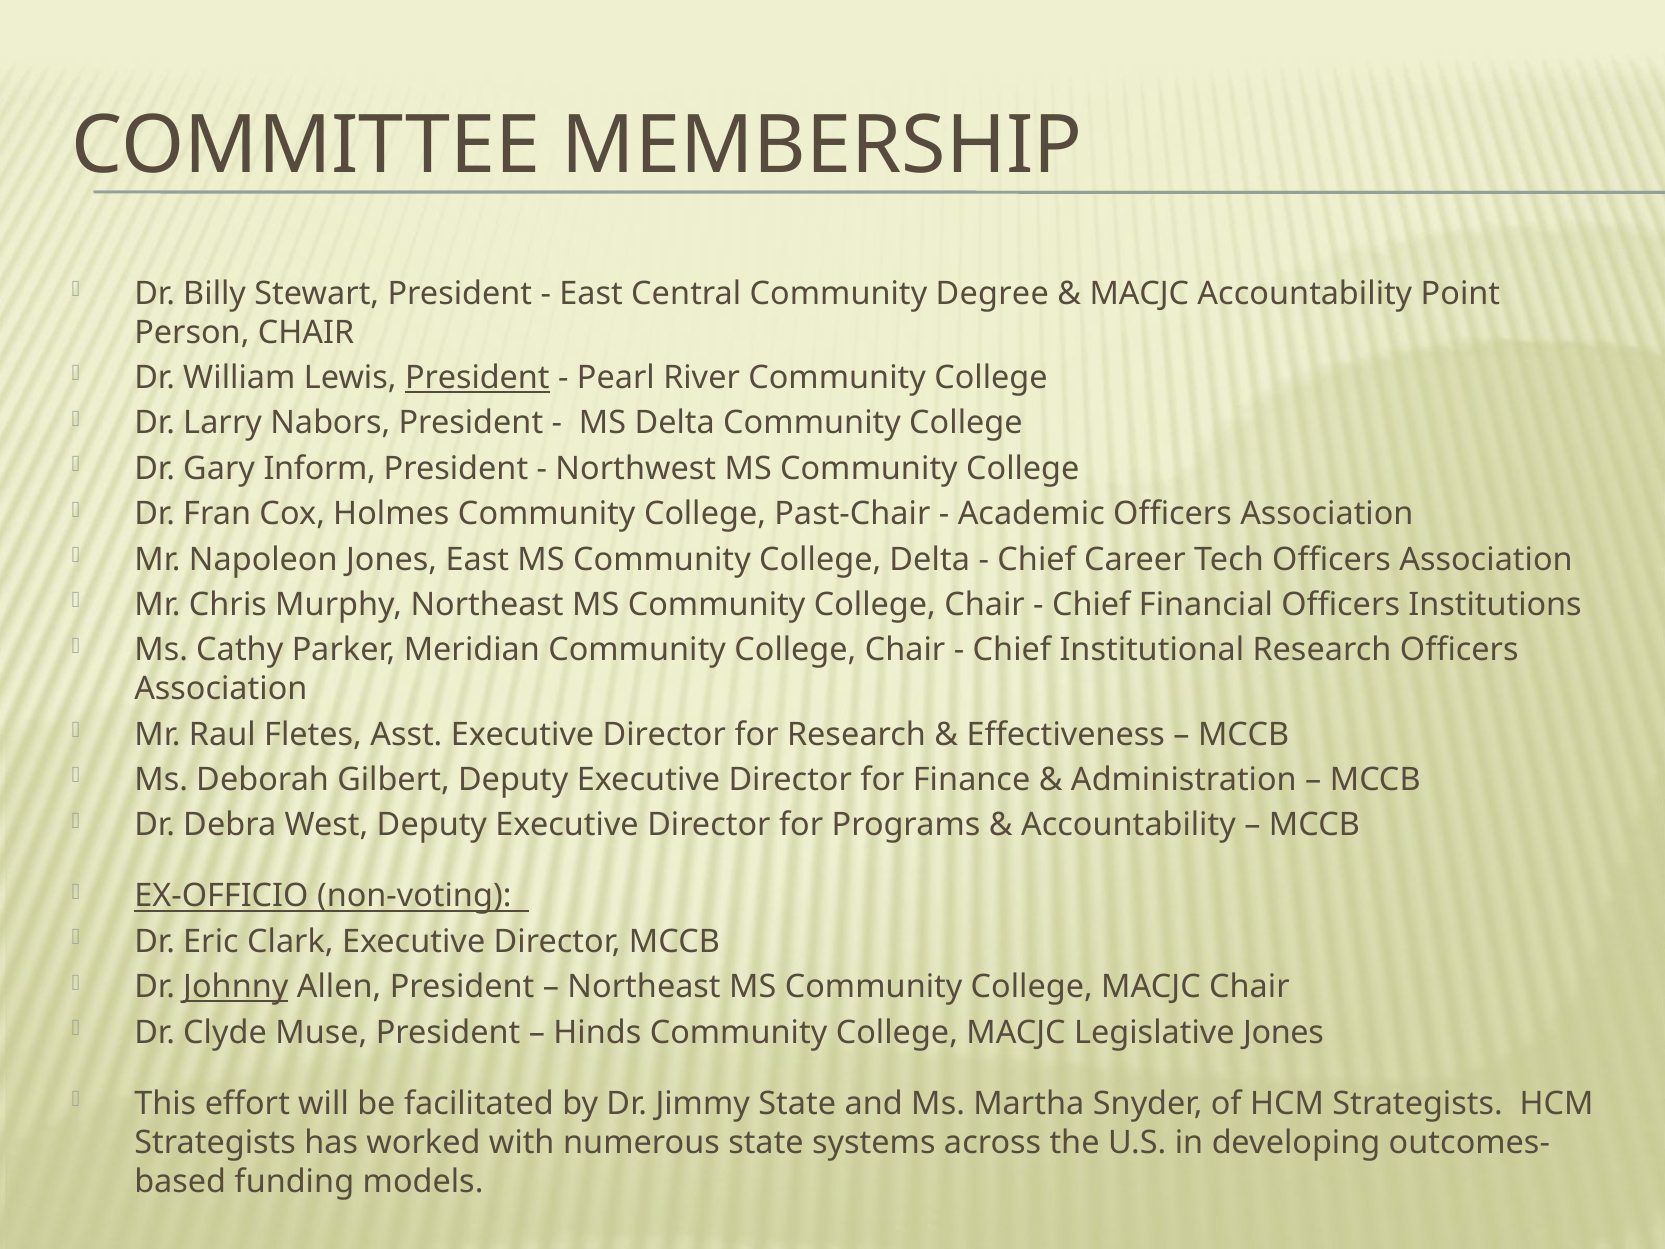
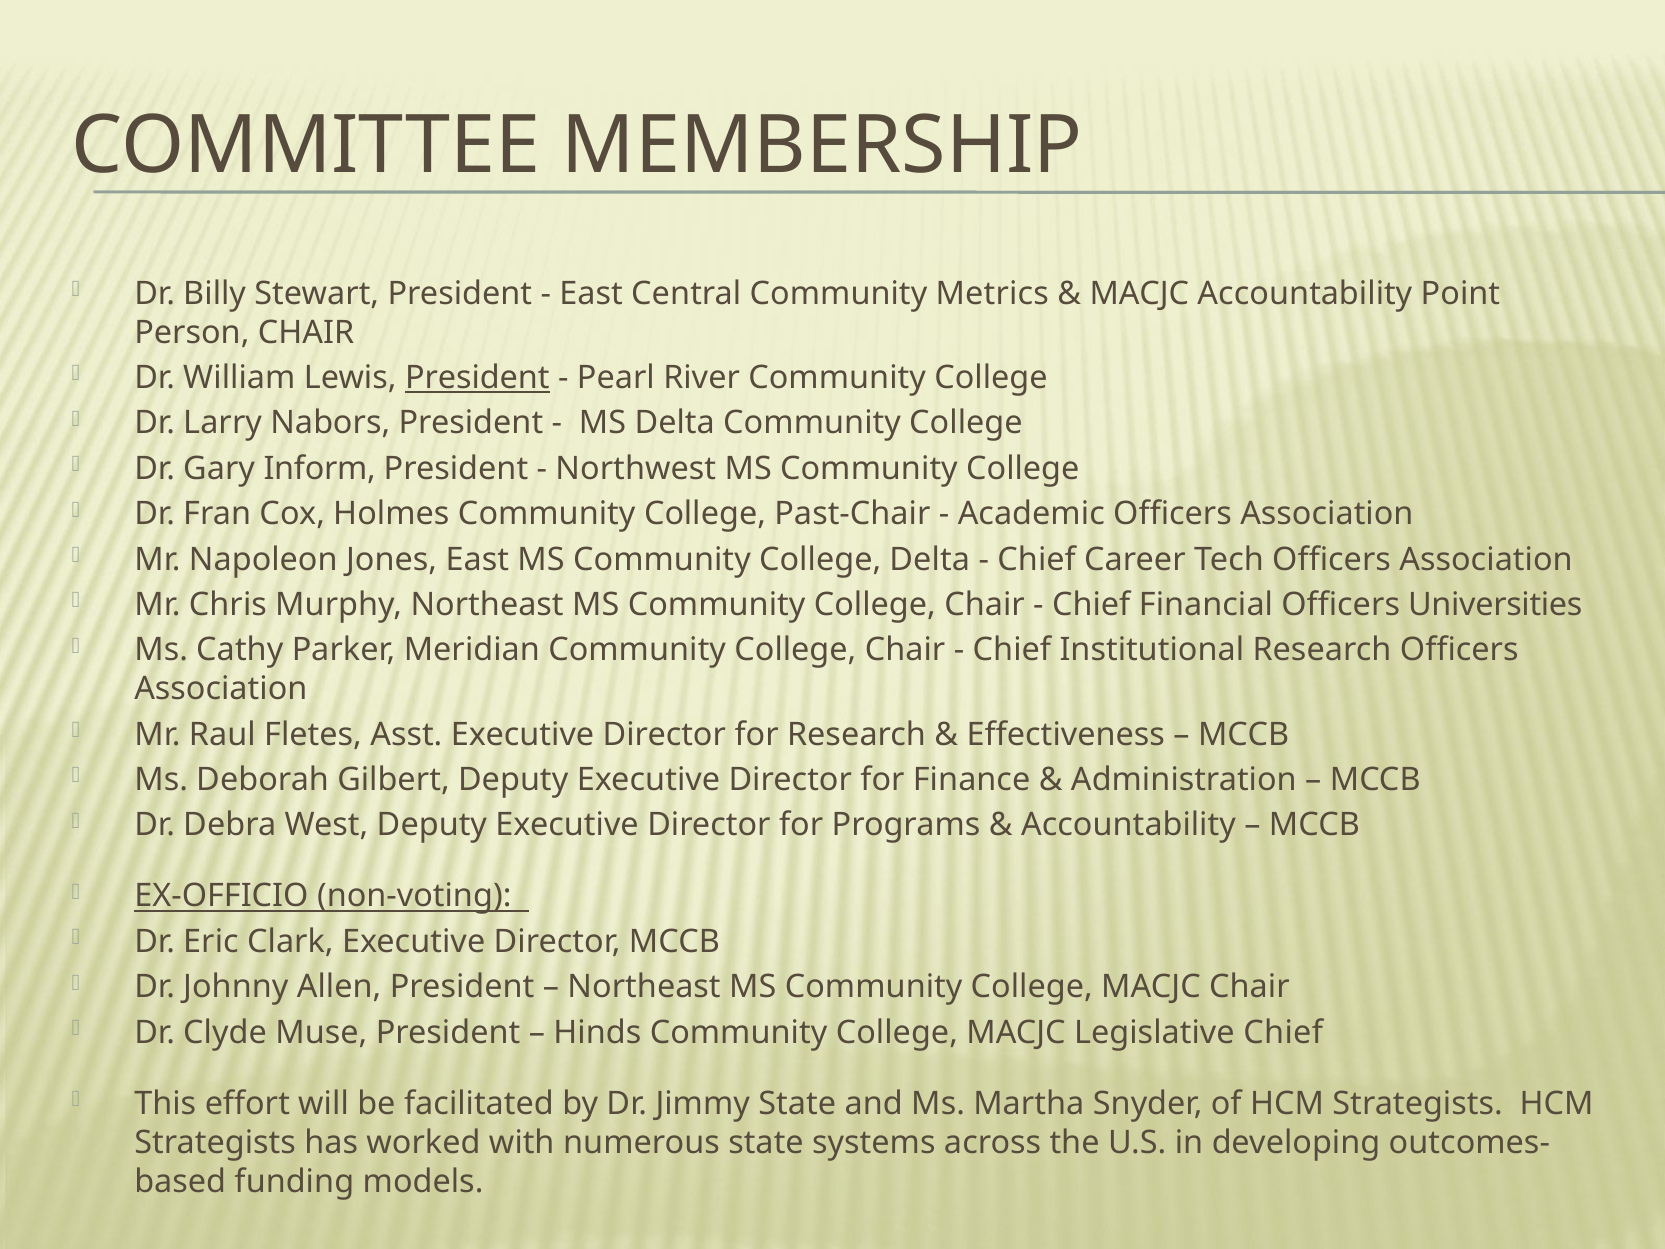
Degree: Degree -> Metrics (992, 294)
Institutions: Institutions -> Universities (1495, 605)
Johnny underline: present -> none (236, 987)
Legislative Jones: Jones -> Chief (1283, 1032)
